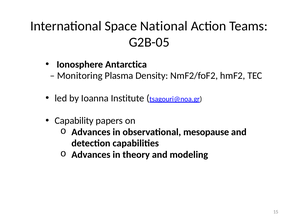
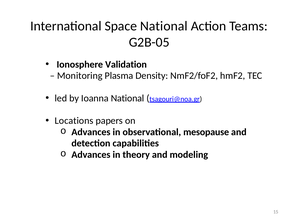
Antarctica: Antarctica -> Validation (126, 64)
Ioanna Institute: Institute -> National (128, 98)
Capability: Capability -> Locations (74, 121)
